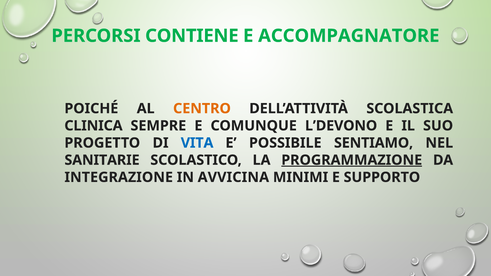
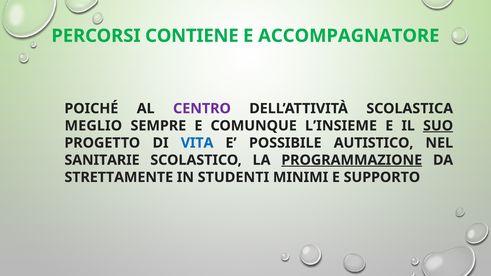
CENTRO colour: orange -> purple (202, 109)
CLINICA: CLINICA -> MEGLIO (93, 126)
L’DEVONO: L’DEVONO -> L’INSIEME (341, 126)
SUO underline: none -> present (438, 126)
SENTIAMO: SENTIAMO -> AUTISTICO (374, 143)
INTEGRAZIONE: INTEGRAZIONE -> STRETTAMENTE (119, 177)
AVVICINA: AVVICINA -> STUDENTI (233, 177)
